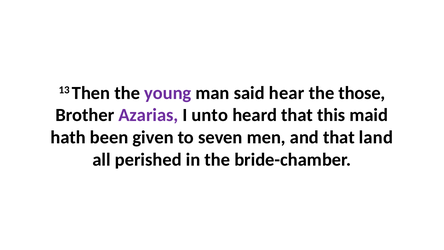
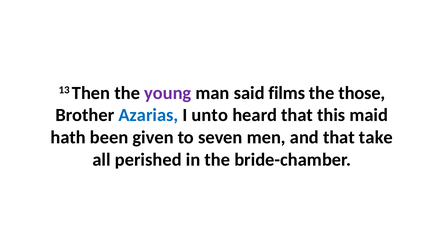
hear: hear -> films (287, 93)
Azarias colour: purple -> blue (148, 115)
land: land -> take (376, 137)
